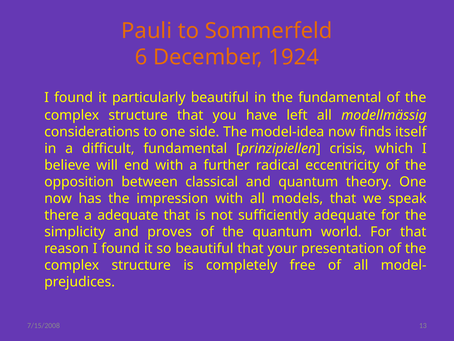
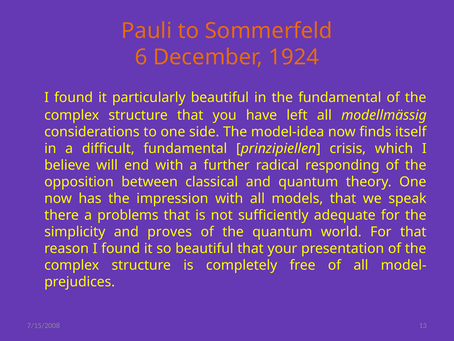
eccentricity: eccentricity -> responding (342, 165)
a adequate: adequate -> problems (128, 215)
